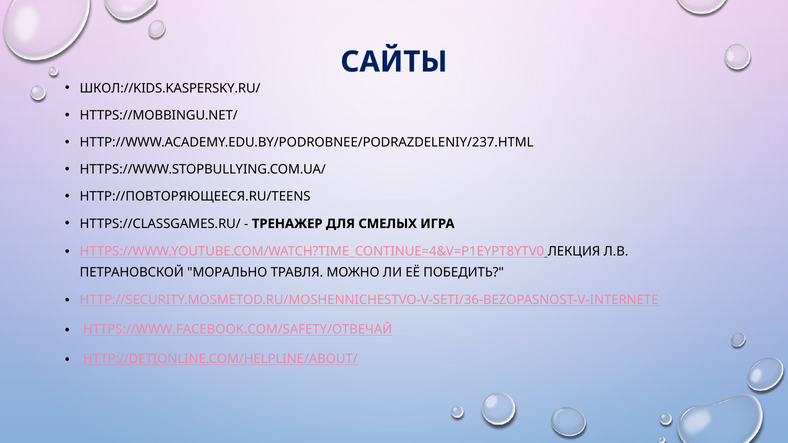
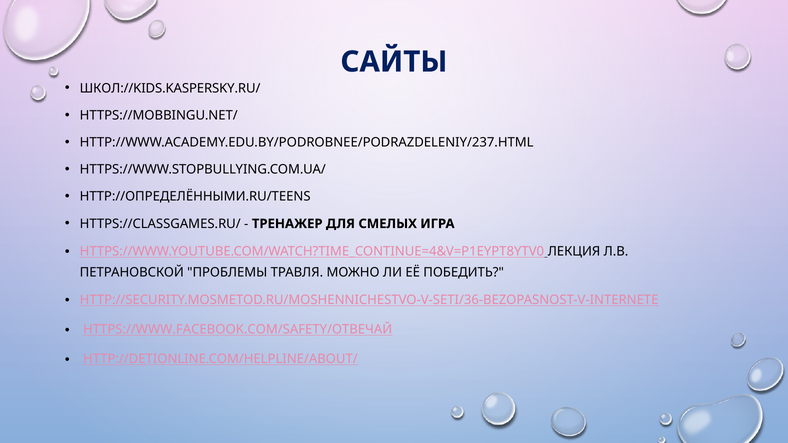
HTTP://ПОВТОРЯЮЩЕЕСЯ.RU/TEENS: HTTP://ПОВТОРЯЮЩЕЕСЯ.RU/TEENS -> HTTP://ОПРЕДЕЛЁННЫМИ.RU/TEENS (195, 197)
МОРАЛЬНО: МОРАЛЬНО -> ПРОБЛЕМЫ (227, 272)
